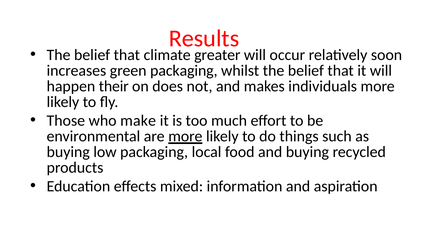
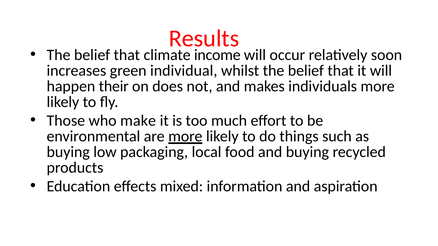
greater: greater -> income (217, 55)
green packaging: packaging -> individual (184, 71)
